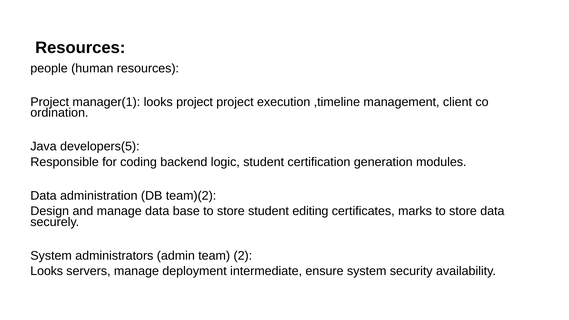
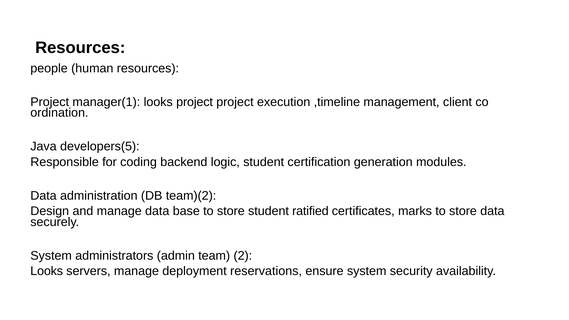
editing: editing -> ratified (310, 211)
intermediate: intermediate -> reservations (266, 271)
